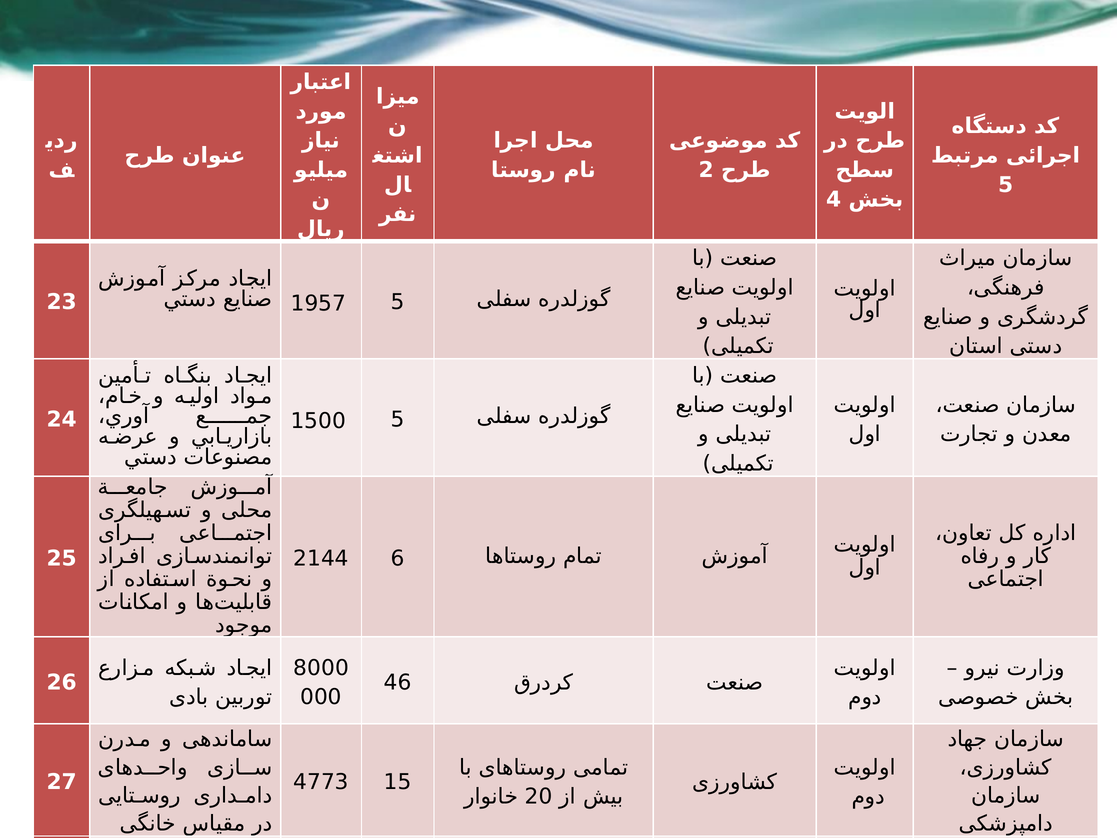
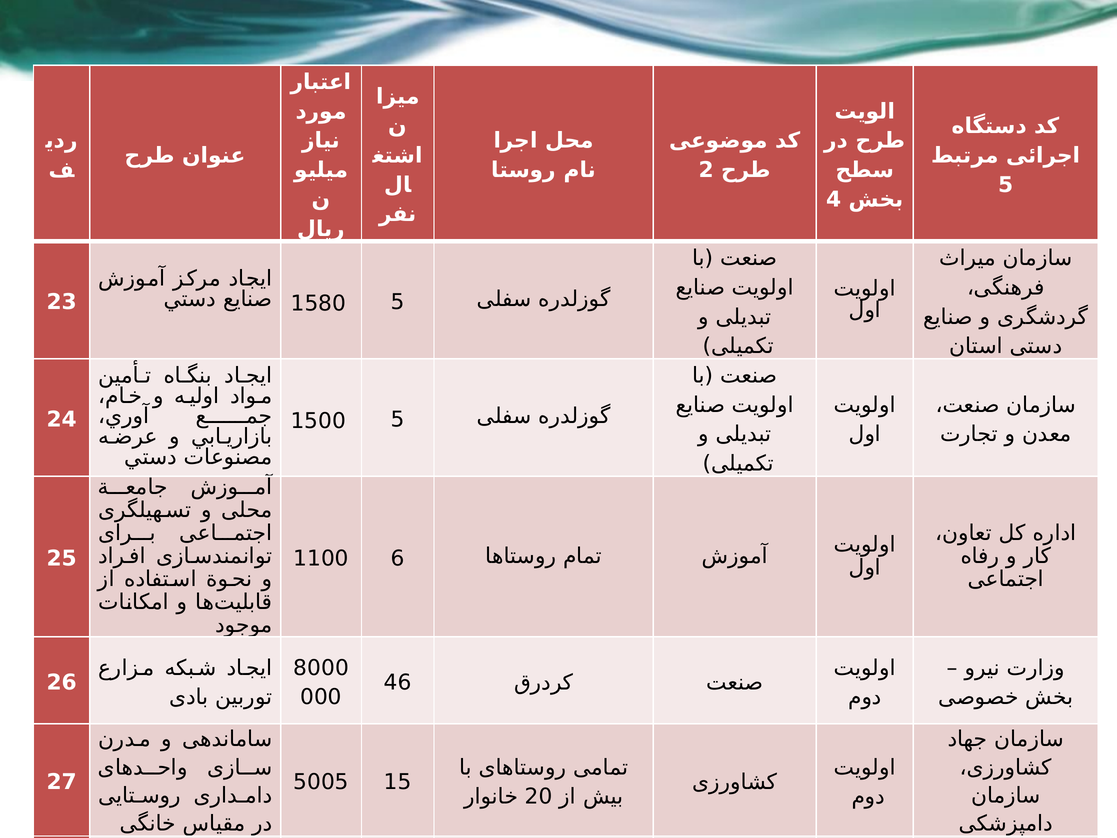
1957: 1957 -> 1580 (318, 303)
2144: 2144 -> 1100 (321, 559)
4773: 4773 -> 5005 (321, 782)
